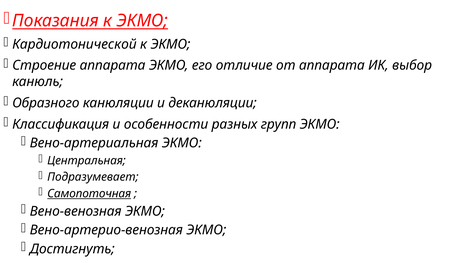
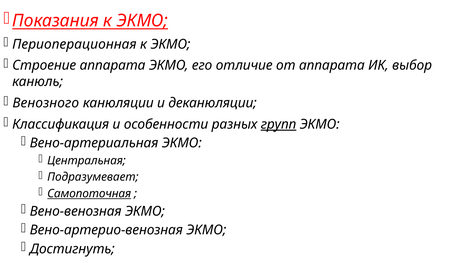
Кардиотонической: Кардиотонической -> Периоперационная (74, 44)
Образного: Образного -> Венозного (46, 103)
групп underline: none -> present (279, 124)
